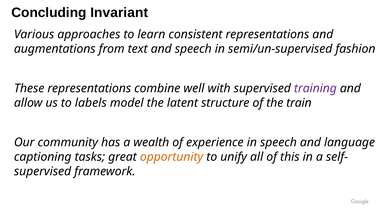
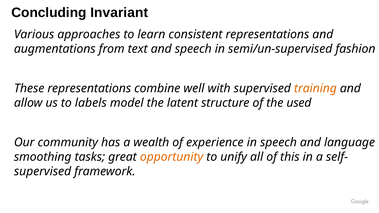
training colour: purple -> orange (315, 89)
train: train -> used (299, 103)
captioning: captioning -> smoothing (43, 157)
